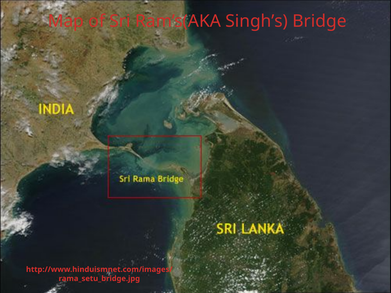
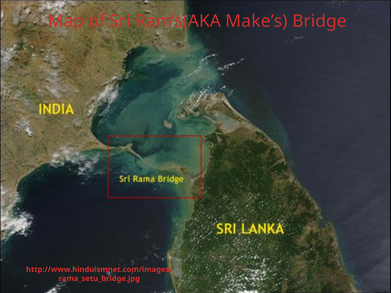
Singh’s: Singh’s -> Make’s (257, 21)
